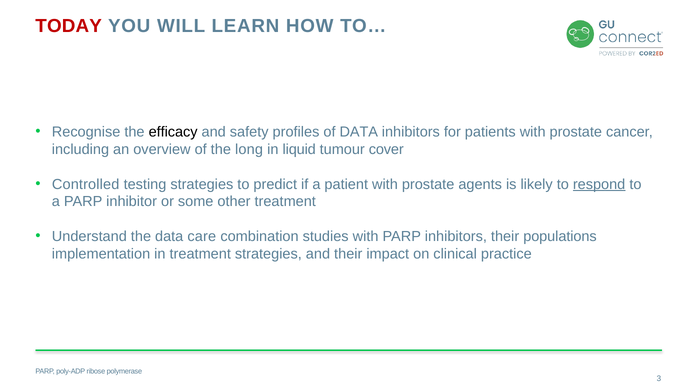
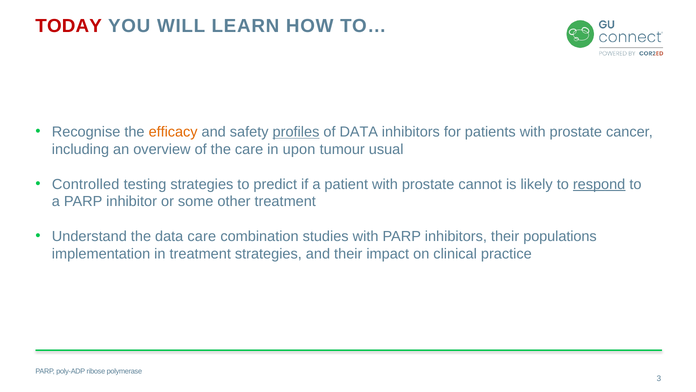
efficacy colour: black -> orange (173, 132)
profiles underline: none -> present (296, 132)
the long: long -> care (249, 149)
liquid: liquid -> upon (299, 149)
cover: cover -> usual (386, 149)
agents: agents -> cannot (480, 184)
